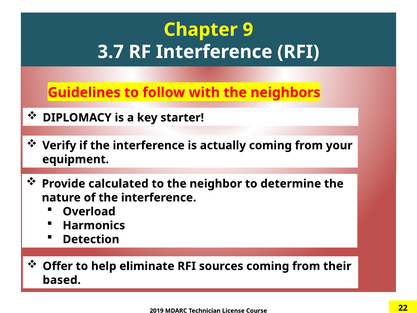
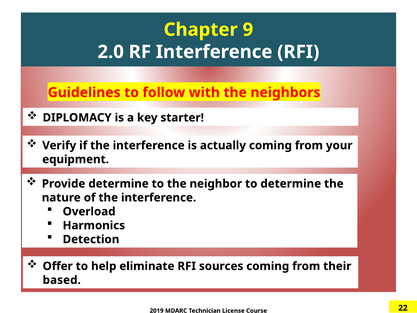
3.7: 3.7 -> 2.0 (111, 52)
Provide calculated: calculated -> determine (119, 184)
